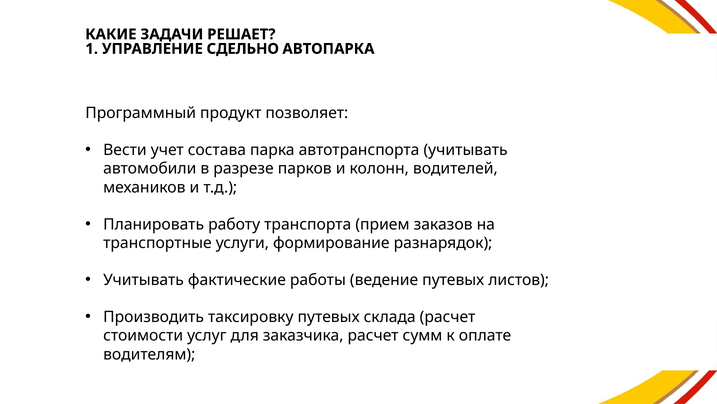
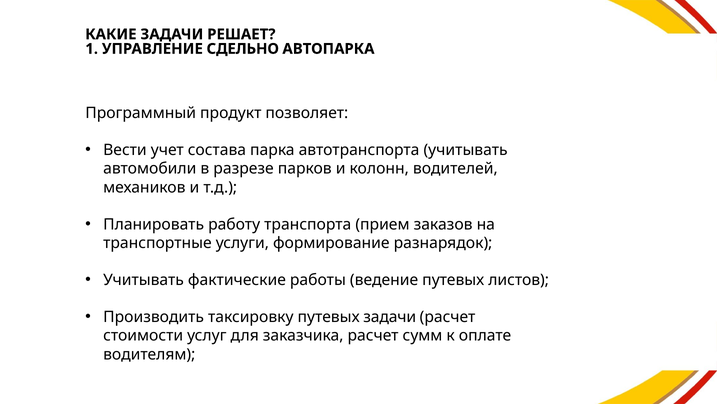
путевых склада: склада -> задачи (390, 316)
